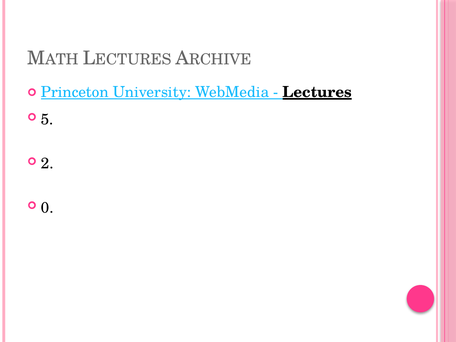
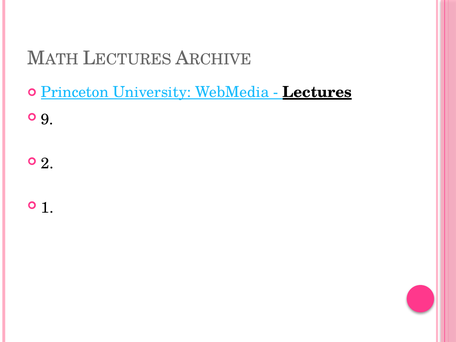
5: 5 -> 9 (47, 120)
0: 0 -> 1 (47, 208)
